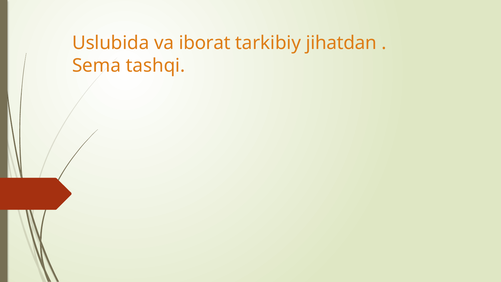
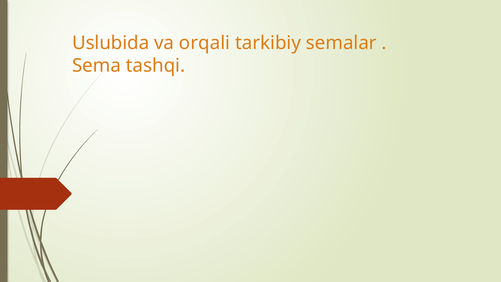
iborat: iborat -> orqali (205, 43)
jihatdan: jihatdan -> semalar (341, 43)
